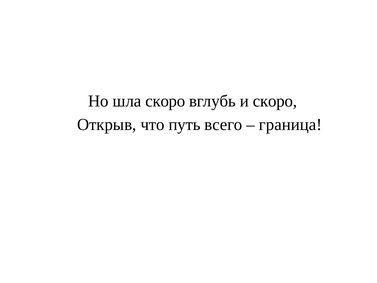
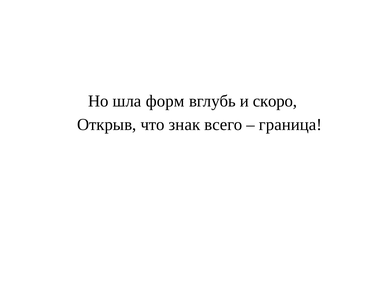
шла скоро: скоро -> форм (165, 101)
путь: путь -> знак (184, 125)
